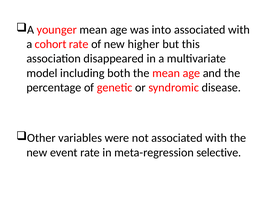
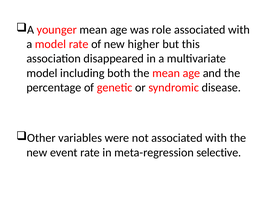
into: into -> role (162, 30)
a cohort: cohort -> model (51, 44)
